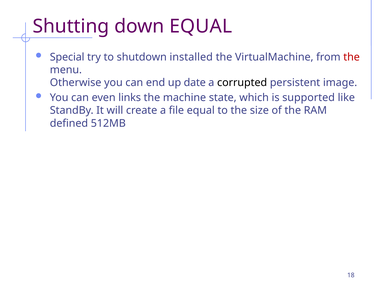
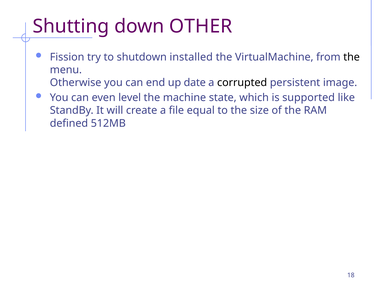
down EQUAL: EQUAL -> OTHER (201, 26)
Special: Special -> Fission (67, 57)
the colour: red -> black (352, 57)
links: links -> level (130, 98)
